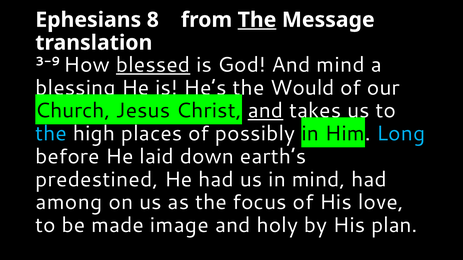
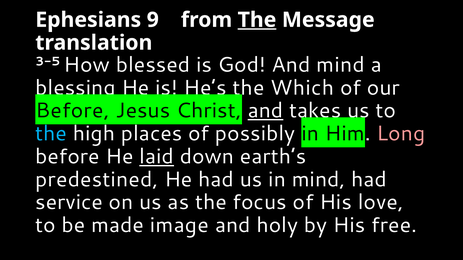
8: 8 -> 9 (153, 20)
3-9: 3-9 -> 3-5 (48, 62)
blessed underline: present -> none (153, 65)
Would: Would -> Which (302, 88)
Church: Church -> Before (73, 111)
Long colour: light blue -> pink (401, 134)
laid underline: none -> present (157, 157)
among: among -> service (69, 203)
plan: plan -> free (394, 226)
